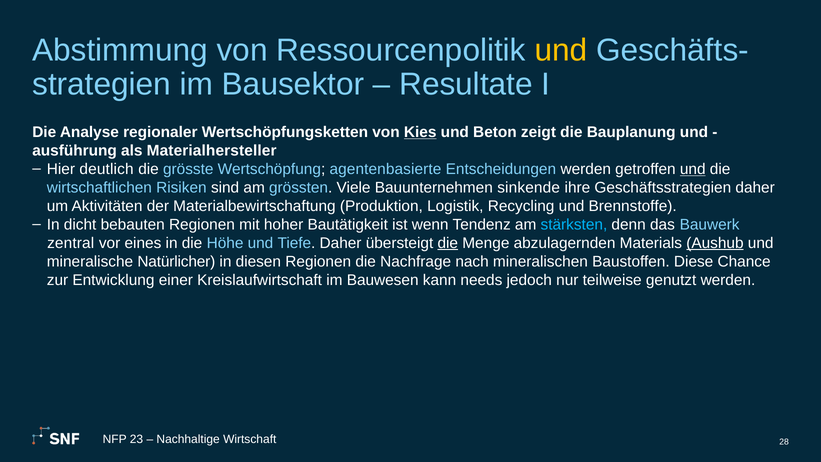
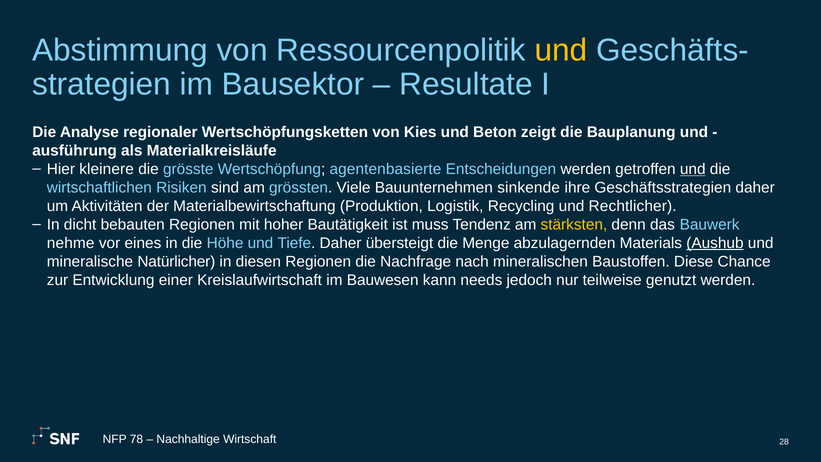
Kies underline: present -> none (420, 132)
Materialhersteller: Materialhersteller -> Materialkreisläufe (212, 151)
deutlich: deutlich -> kleinere (107, 169)
Brennstoffe: Brennstoffe -> Rechtlicher (633, 206)
wenn: wenn -> muss (430, 224)
stärksten colour: light blue -> yellow (574, 224)
zentral: zentral -> nehme (71, 243)
die underline: present -> none (448, 243)
23: 23 -> 78 (136, 439)
